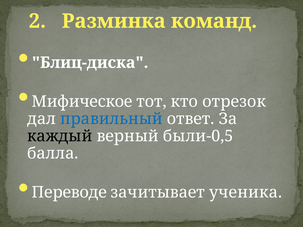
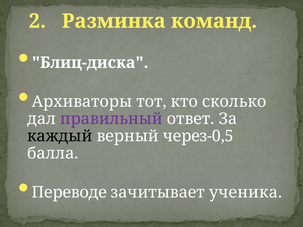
Мифическое: Мифическое -> Архиваторы (82, 102)
отрезок: отрезок -> сколько (234, 102)
правильный colour: blue -> purple (111, 119)
были-0,5: были-0,5 -> через-0,5 (198, 136)
